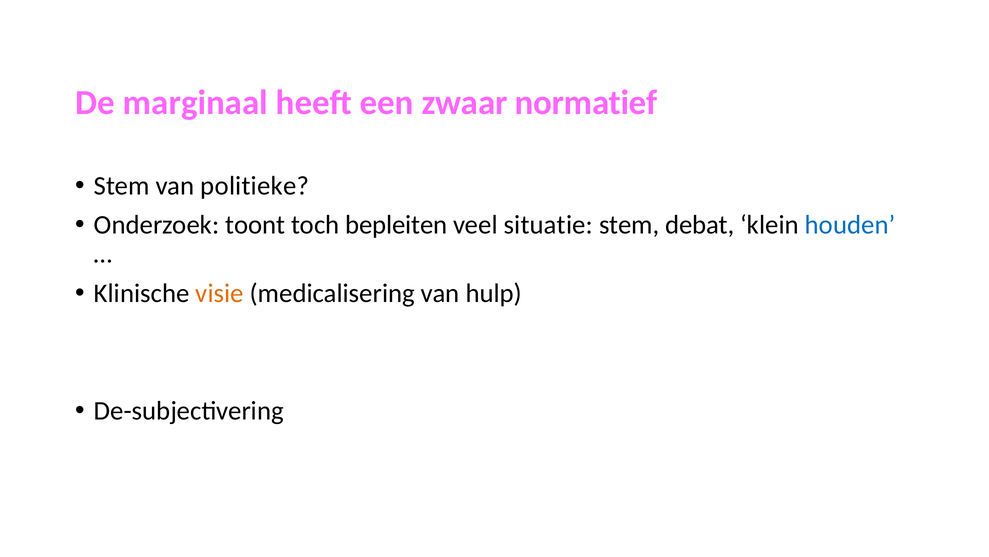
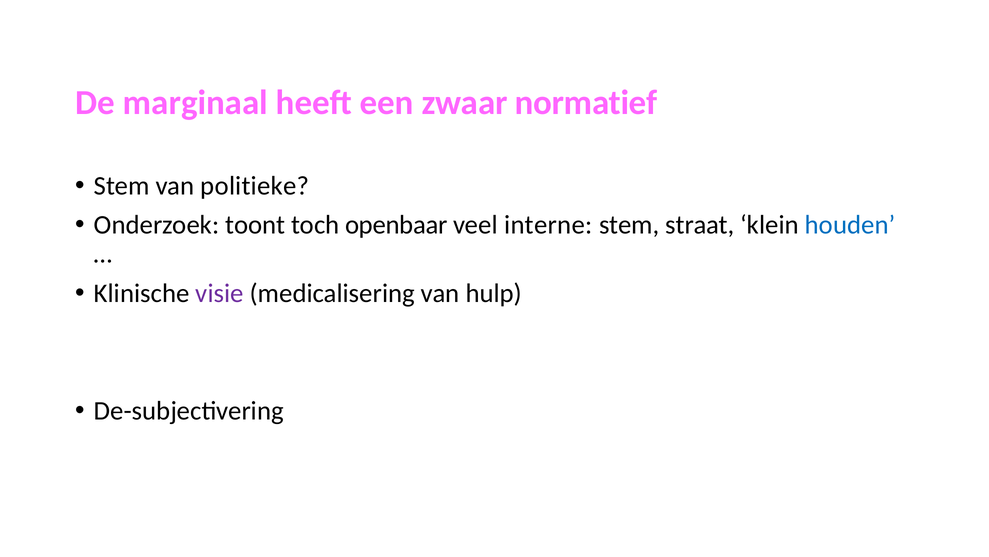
bepleiten: bepleiten -> openbaar (396, 225)
situatie: situatie -> interne (548, 225)
debat: debat -> straat (700, 225)
visie colour: orange -> purple (220, 293)
